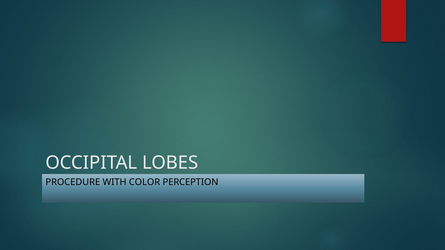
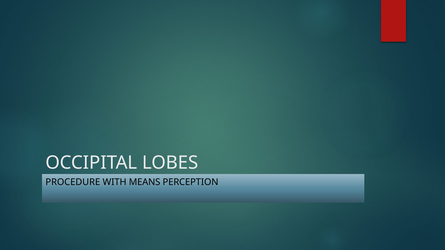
COLOR: COLOR -> MEANS (145, 182)
